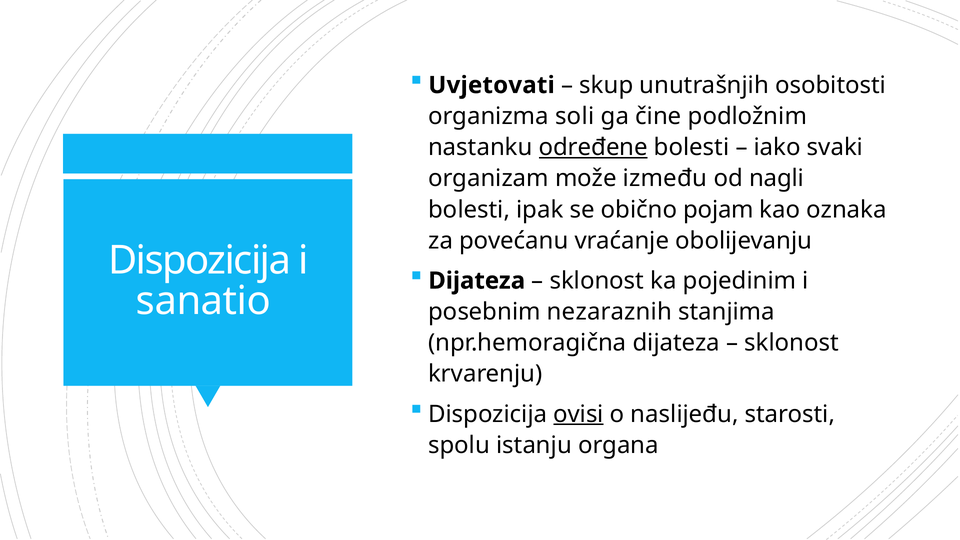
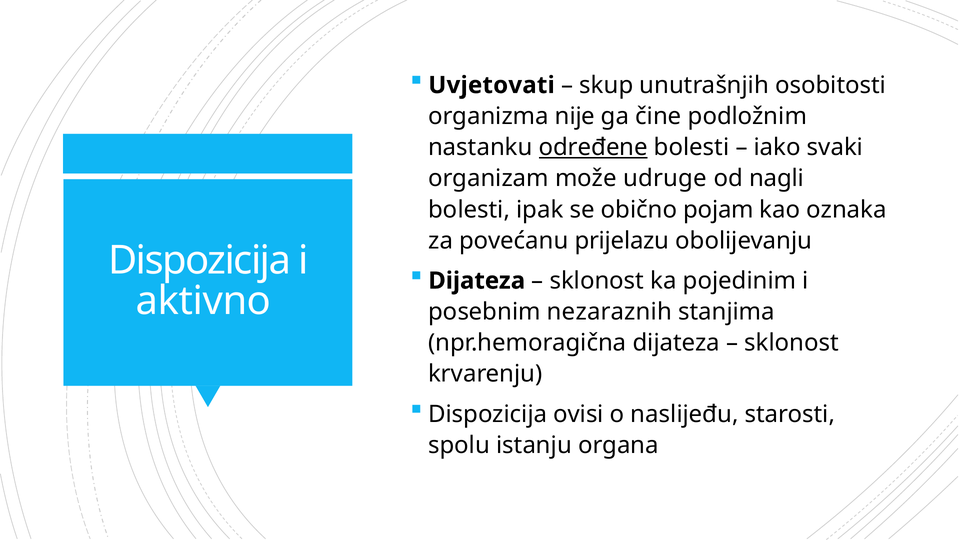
soli: soli -> nije (575, 116)
između: između -> udruge (665, 178)
vraćanje: vraćanje -> prijelazu (622, 241)
sanatio: sanatio -> aktivno (203, 301)
ovisi underline: present -> none (579, 414)
